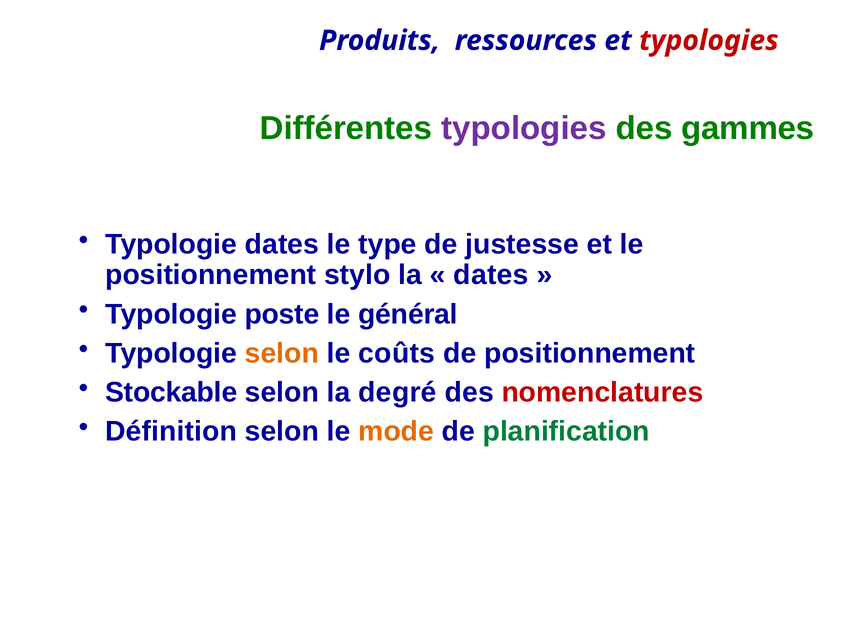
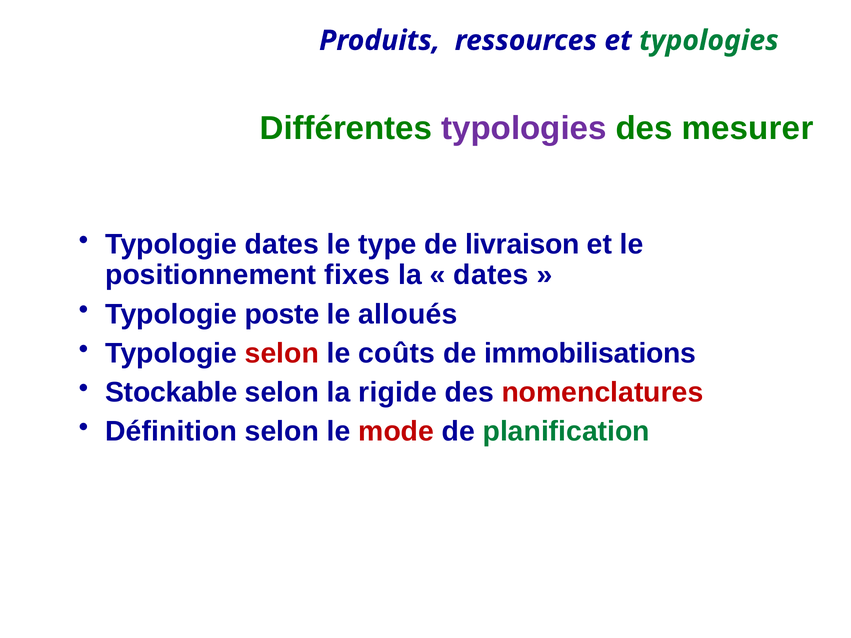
typologies colour: red -> green (709, 41)
gammes: gammes -> mesurer (748, 128)
justesse: justesse -> livraison (522, 245)
stylo: stylo -> fixes (357, 275)
général: général -> alloués (408, 314)
selon colour: orange -> red (282, 353)
de positionnement: positionnement -> immobilisations (590, 353)
degré: degré -> rigide (398, 393)
mode colour: orange -> red (396, 432)
